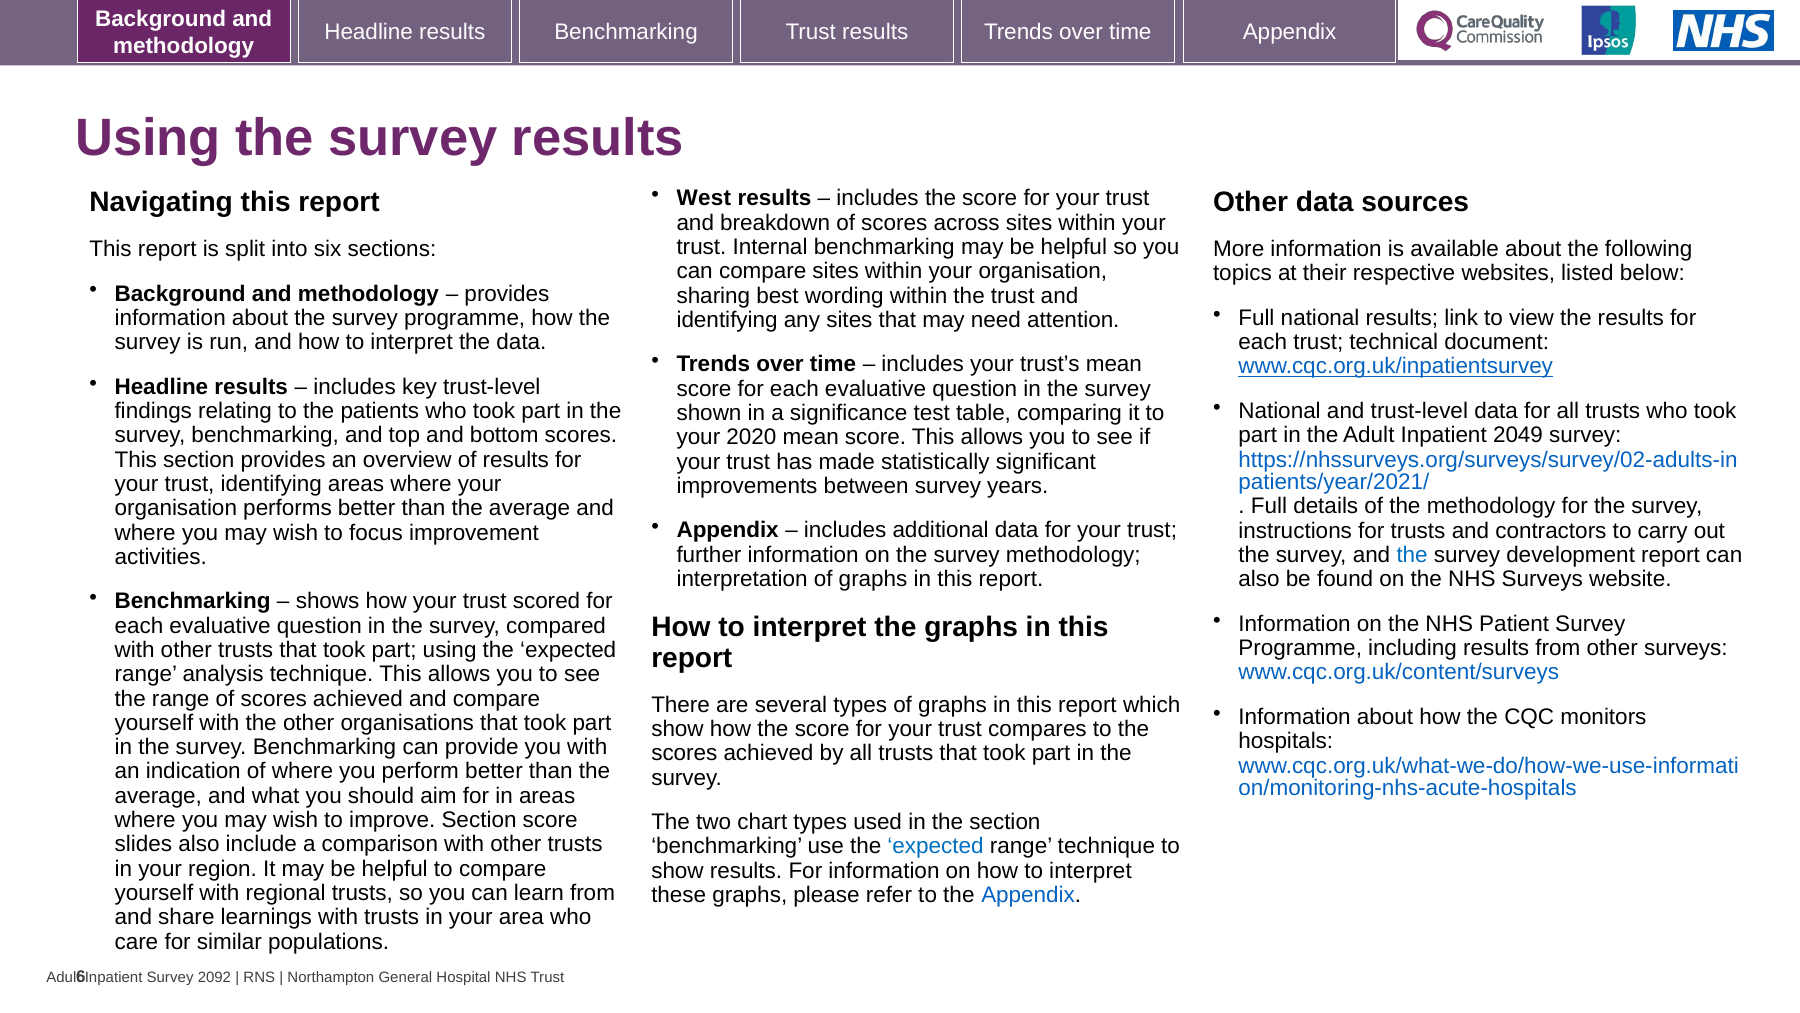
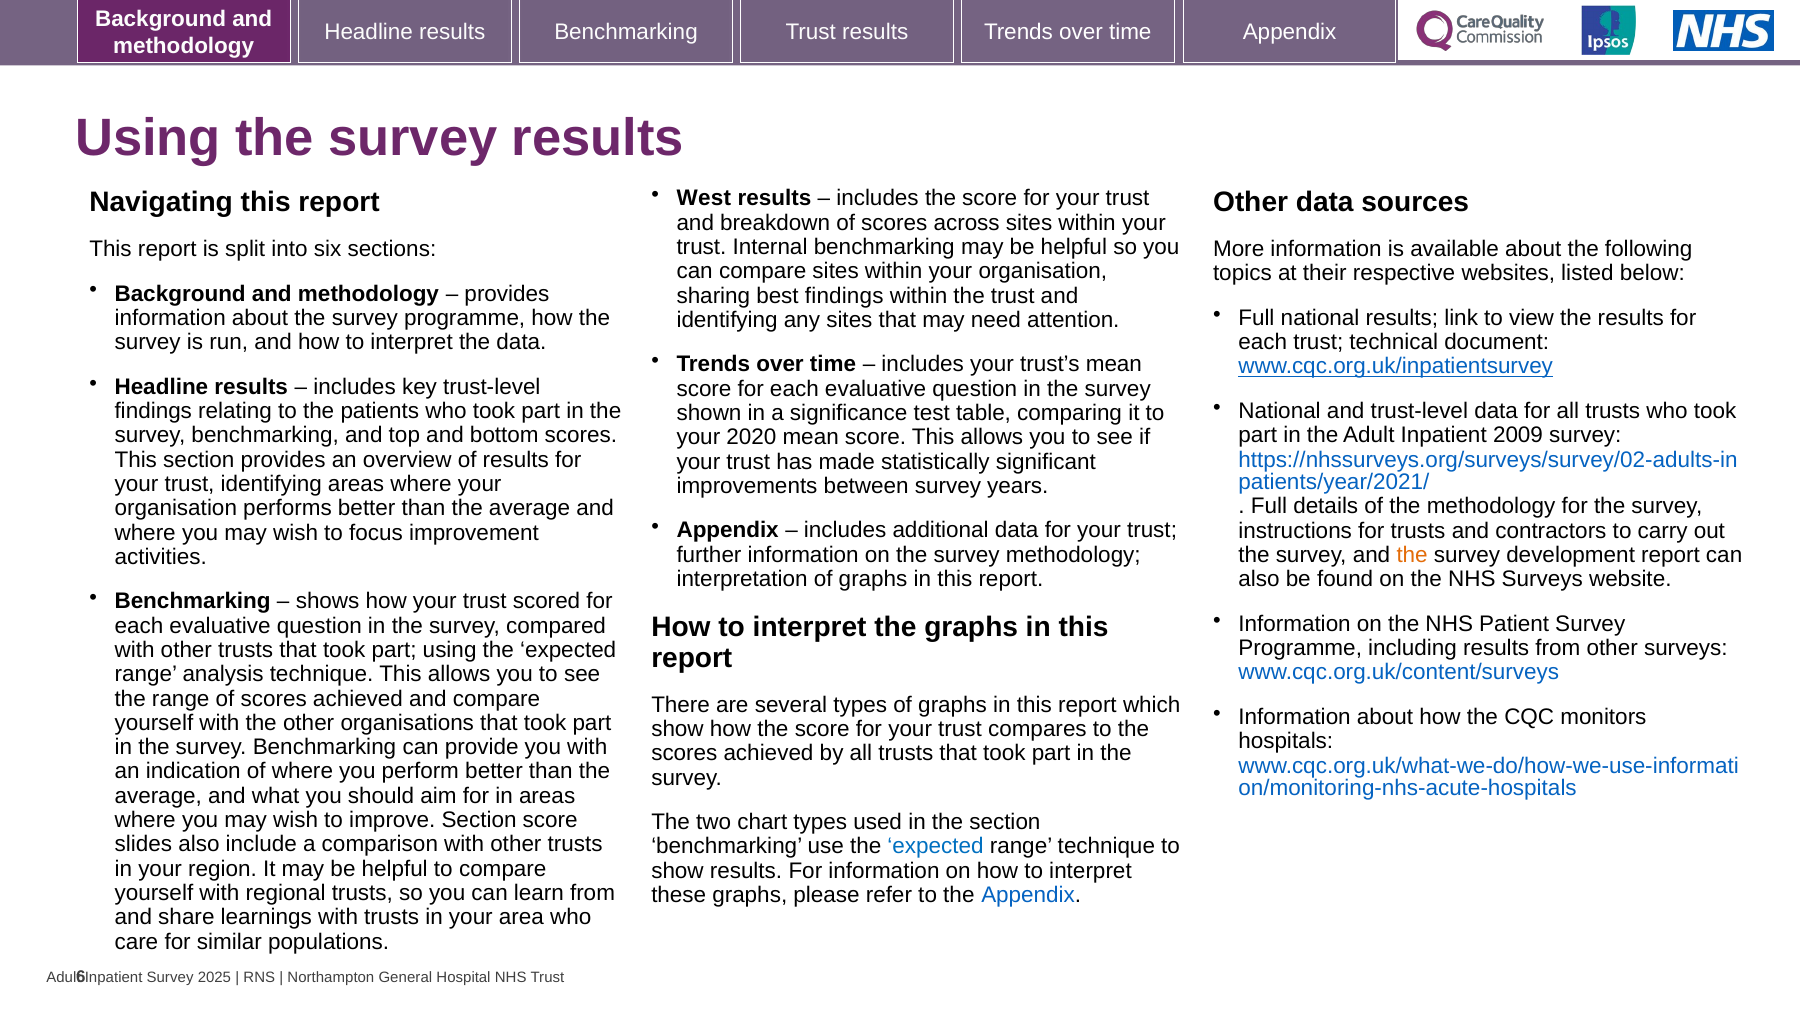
best wording: wording -> findings (844, 296)
2049: 2049 -> 2009 (1518, 435)
the colour: blue -> orange (1412, 555)
2092: 2092 -> 2025 (214, 977)
